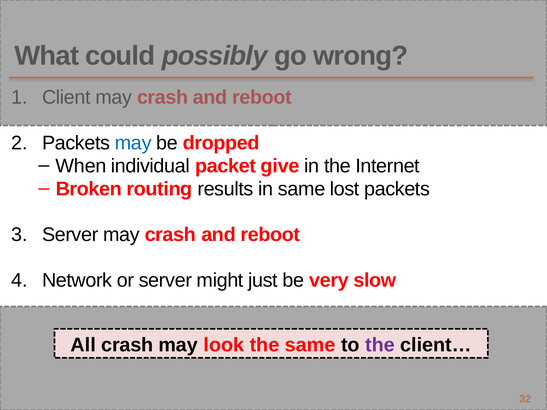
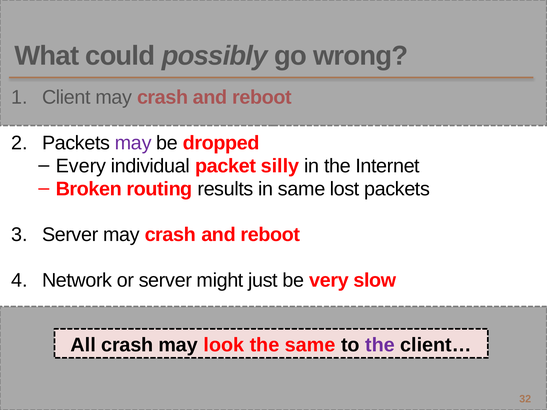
may colour: blue -> purple (133, 143)
When: When -> Every (81, 166)
give: give -> silly (280, 166)
